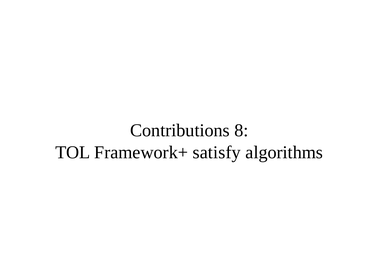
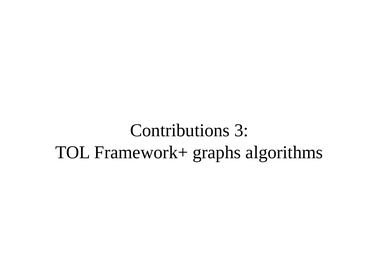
8: 8 -> 3 (241, 130)
satisfy: satisfy -> graphs (217, 152)
